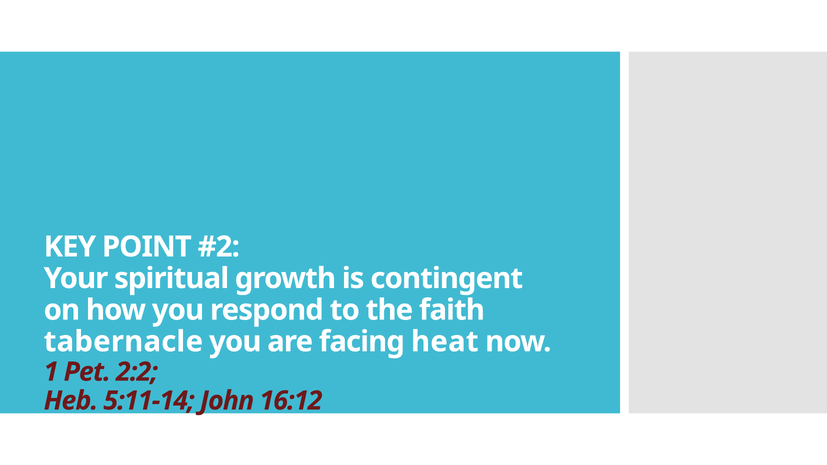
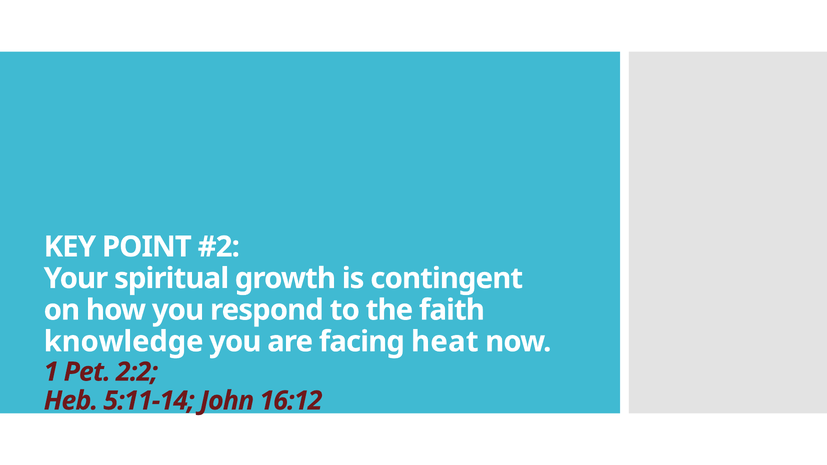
tabernacle: tabernacle -> knowledge (124, 342)
